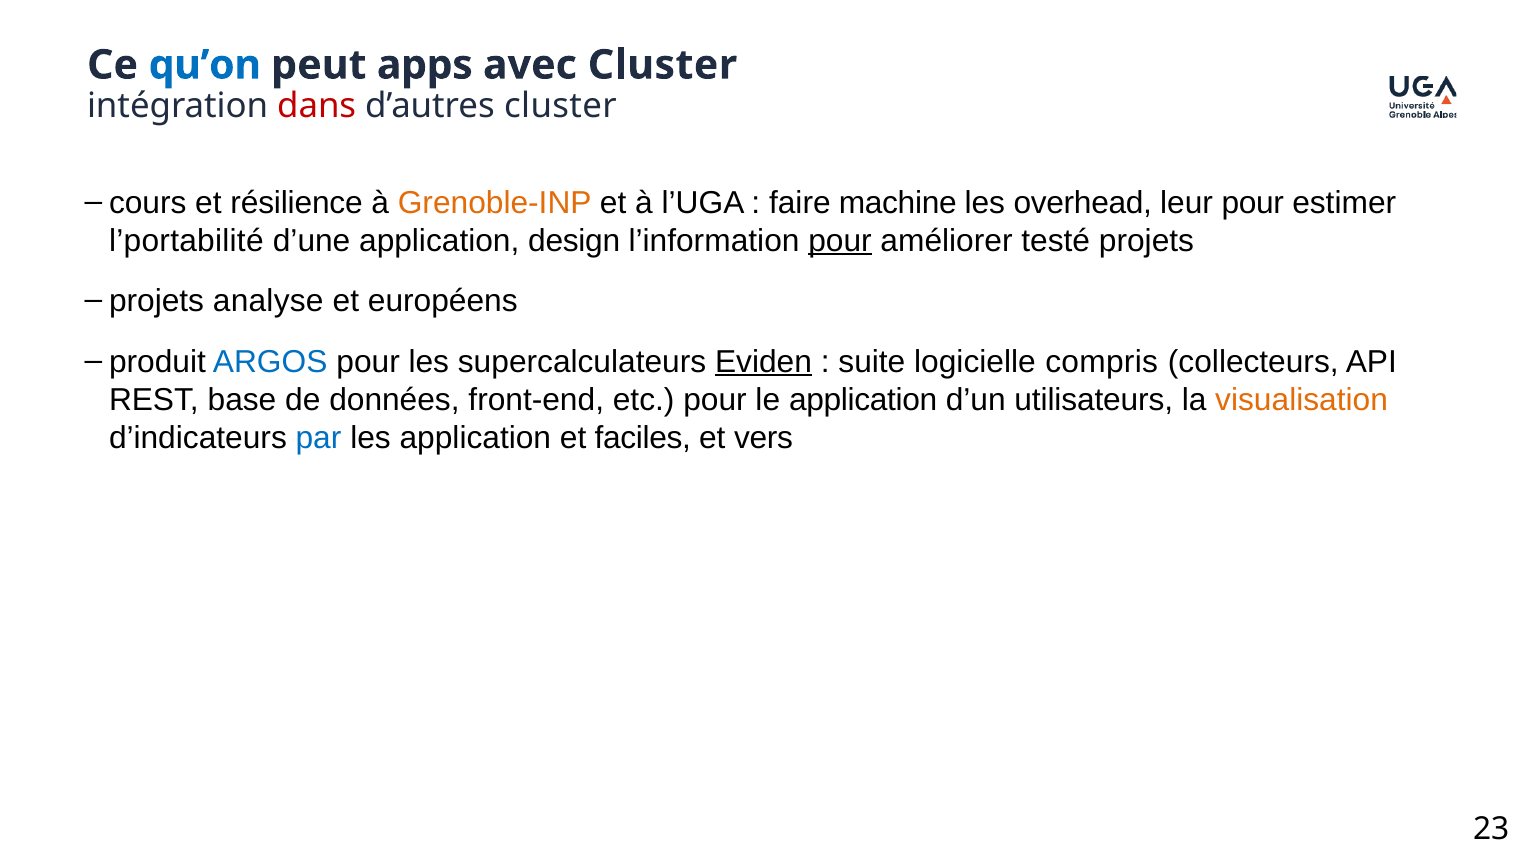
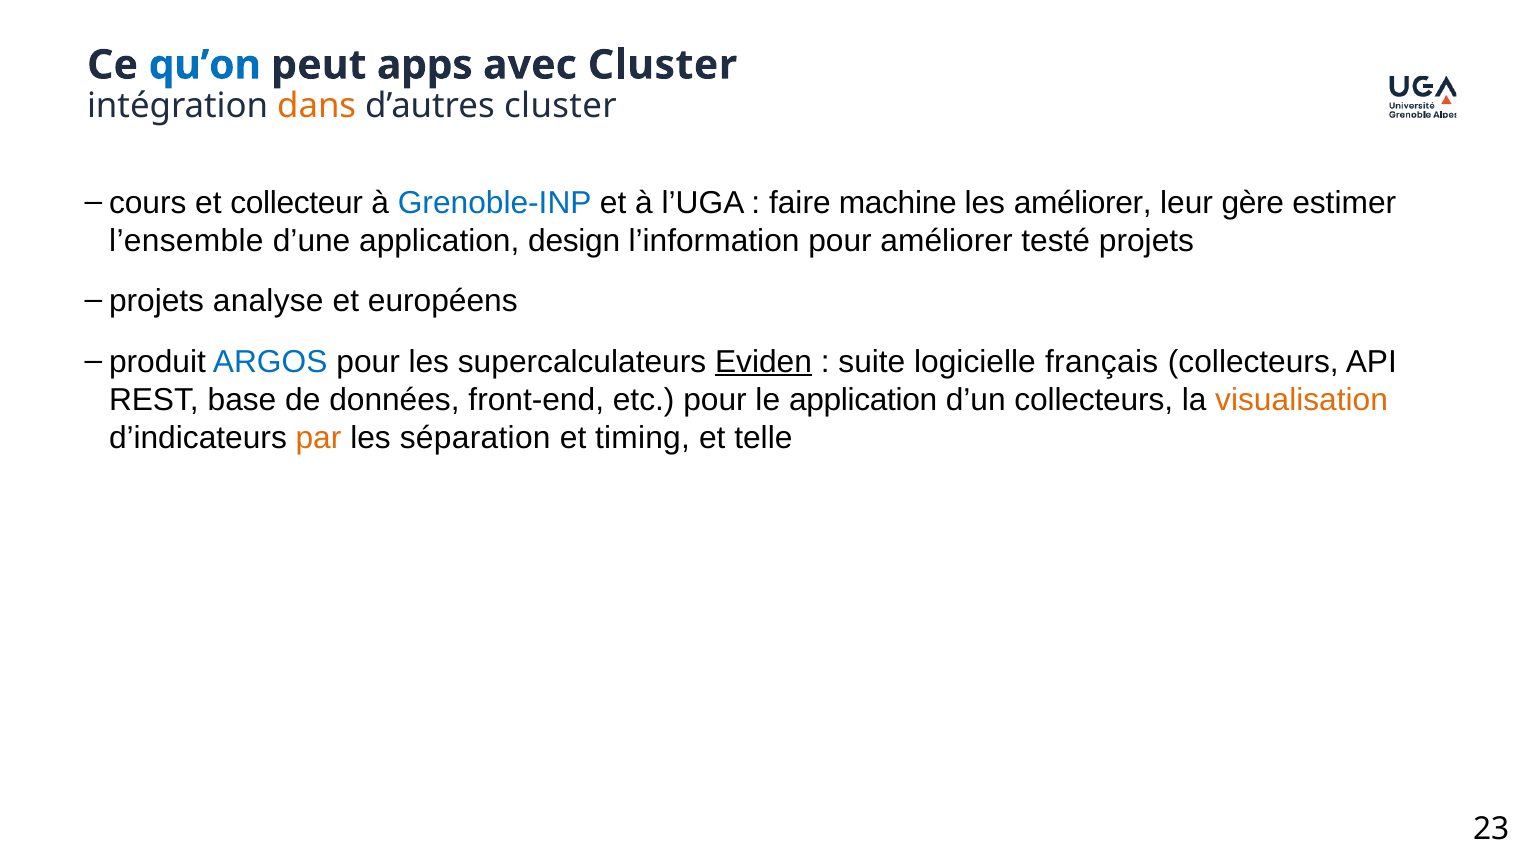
dans colour: red -> orange (317, 106)
résilience: résilience -> collecteur (297, 203)
Grenoble-INP colour: orange -> blue (495, 203)
les overhead: overhead -> améliorer (1083, 203)
leur pour: pour -> gère (1253, 203)
l’portabilité: l’portabilité -> l’ensemble (186, 241)
pour underline: present -> none (840, 241)
compris: compris -> français (1102, 362)
d’un utilisateurs: utilisateurs -> collecteurs (1094, 400)
par colour: blue -> orange (319, 438)
les application: application -> séparation (475, 438)
faciles: faciles -> timing (642, 438)
vers: vers -> telle (763, 438)
